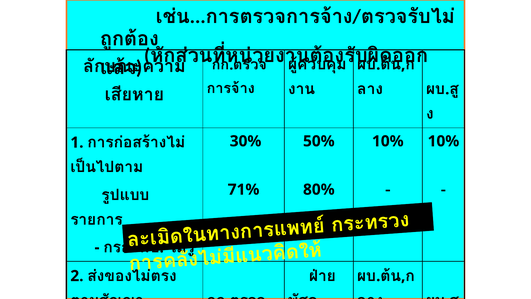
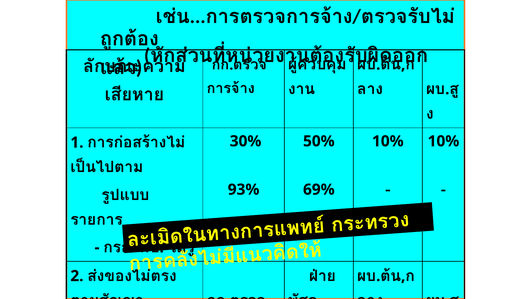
71%: 71% -> 93% (244, 189)
80%: 80% -> 69% (319, 189)
